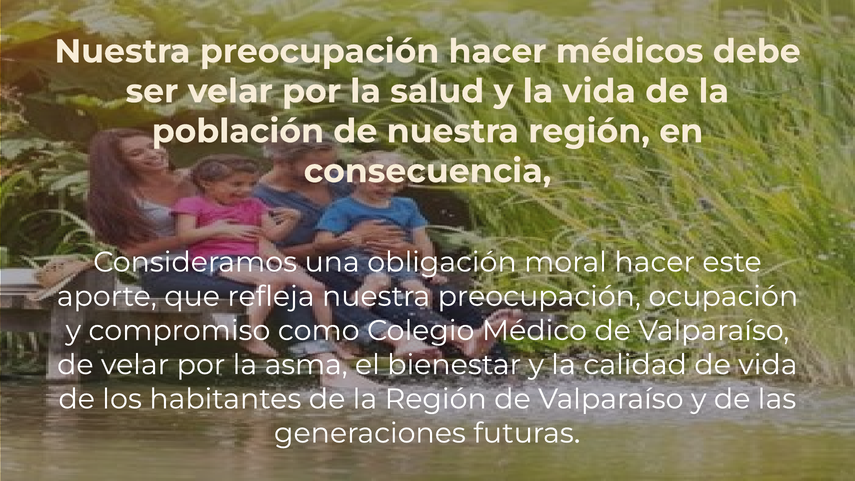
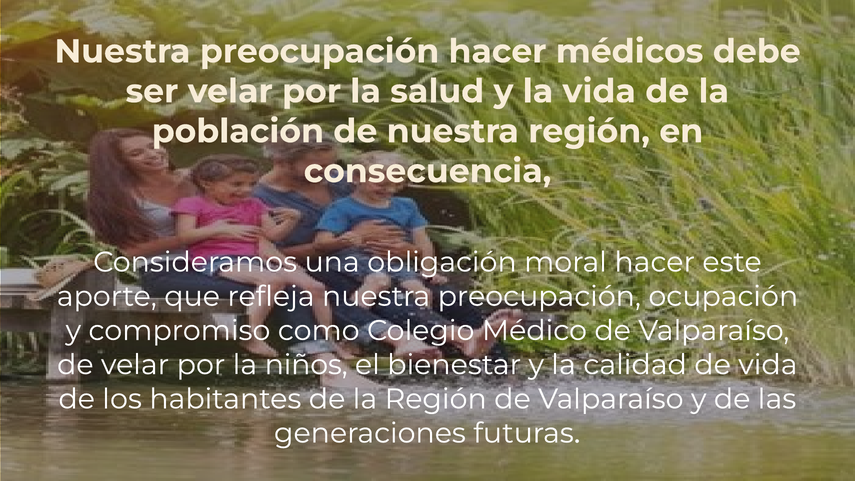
asma: asma -> niños (306, 365)
